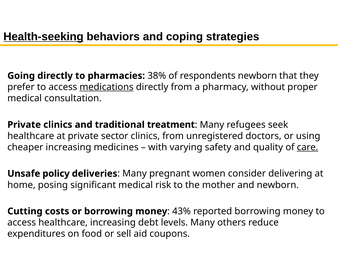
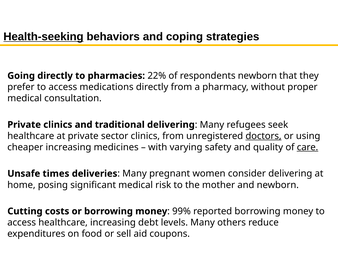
38%: 38% -> 22% (157, 76)
medications underline: present -> none (107, 87)
traditional treatment: treatment -> delivering (171, 124)
doctors underline: none -> present (263, 136)
policy: policy -> times (56, 173)
43%: 43% -> 99% (182, 211)
